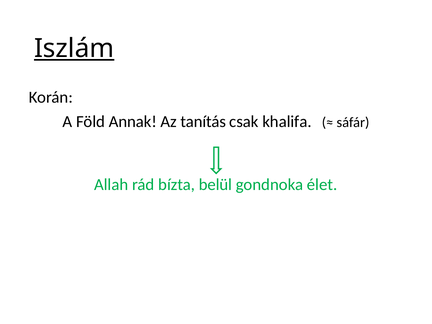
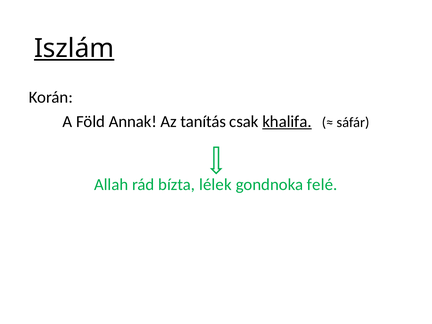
khalifa underline: none -> present (287, 122)
belül: belül -> lélek (215, 185)
élet: élet -> felé (322, 185)
